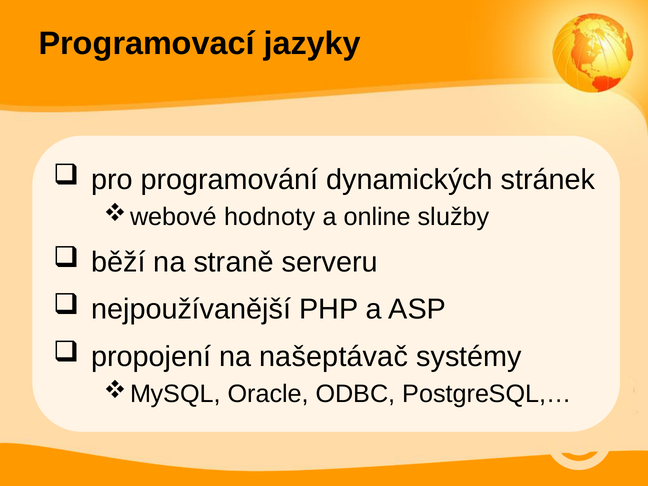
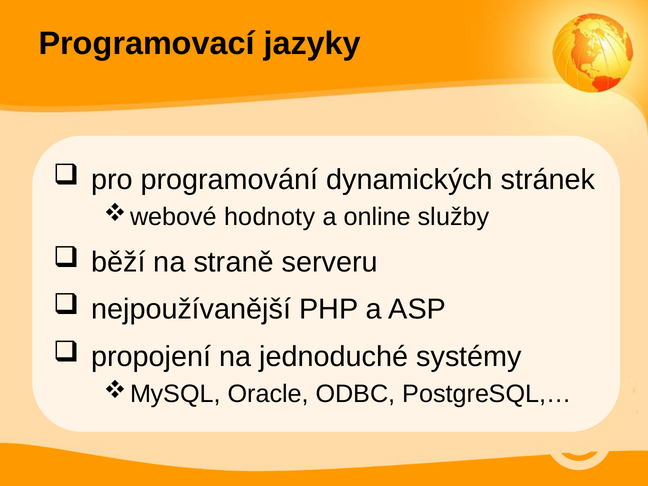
našeptávač: našeptávač -> jednoduché (334, 357)
